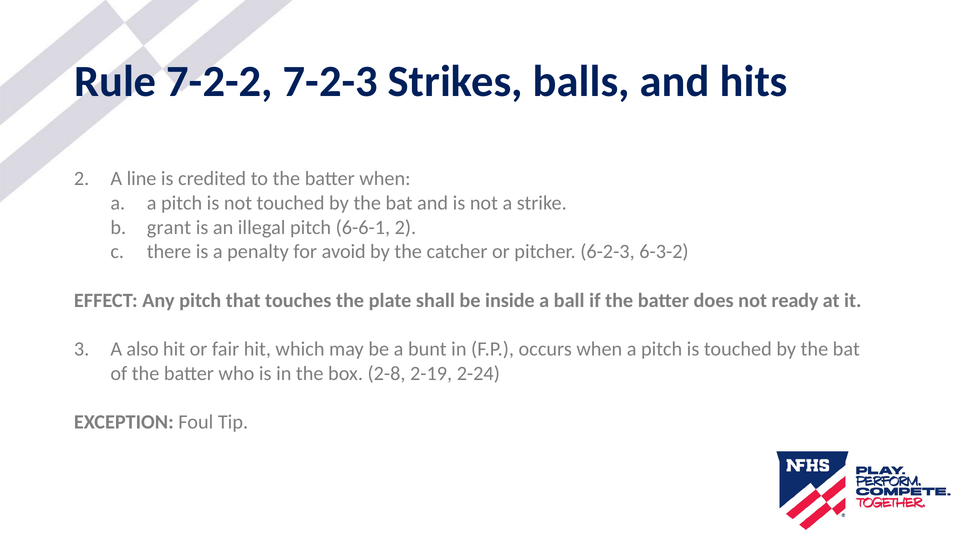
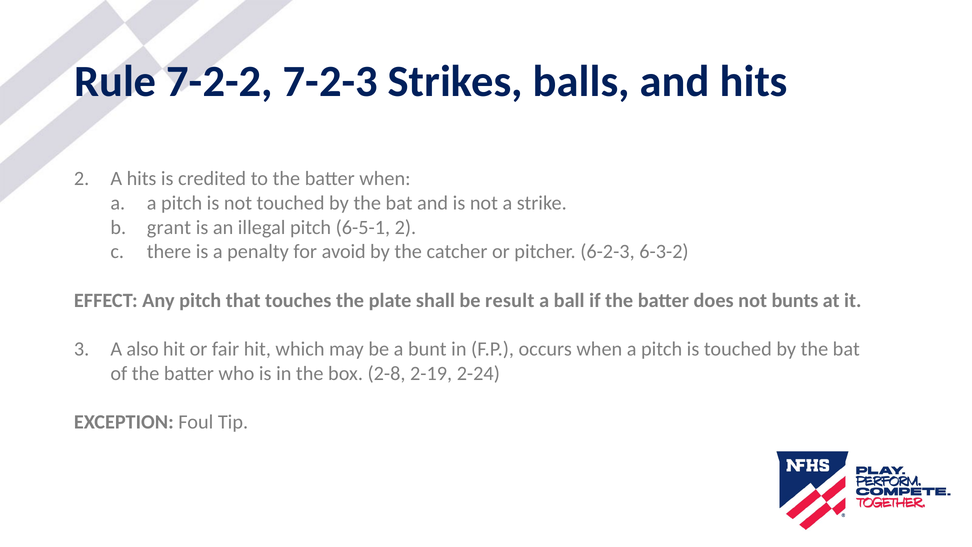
A line: line -> hits (142, 179)
6-6-1: 6-6-1 -> 6-5-1 (363, 227)
inside: inside -> result (510, 300)
ready: ready -> bunts (795, 300)
